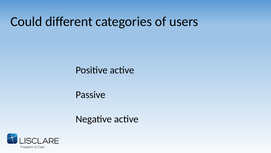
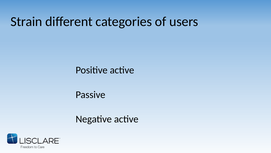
Could: Could -> Strain (26, 21)
